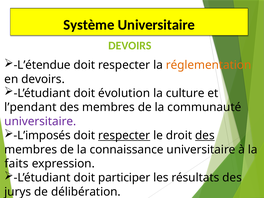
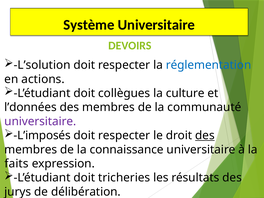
L’étendue: L’étendue -> L’solution (42, 65)
réglementation colour: orange -> blue (209, 65)
en devoirs: devoirs -> actions (43, 79)
évolution: évolution -> collègues (124, 93)
l’pendant: l’pendant -> l’données (31, 107)
respecter underline: present -> none (124, 135)
participer: participer -> tricheries (124, 178)
